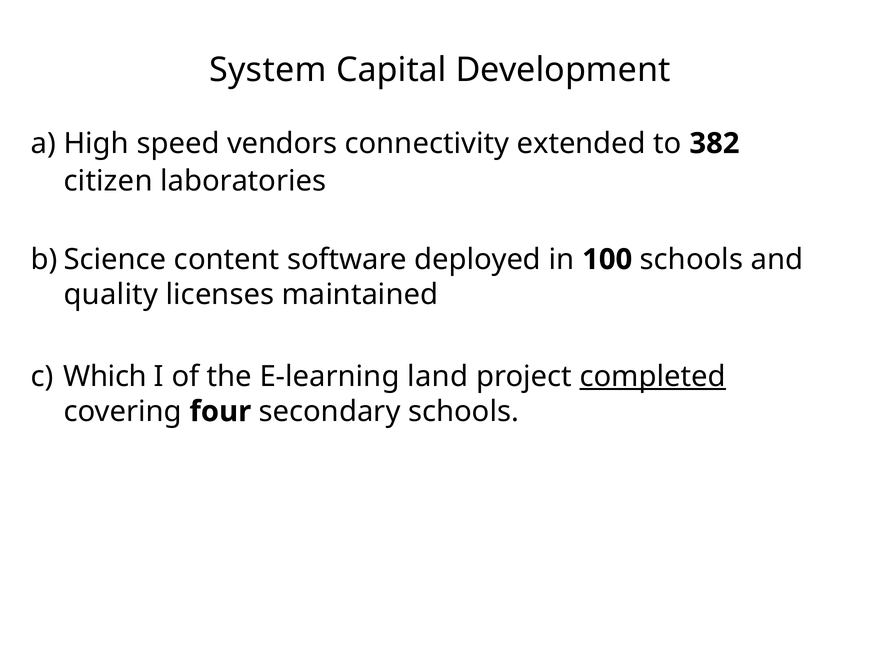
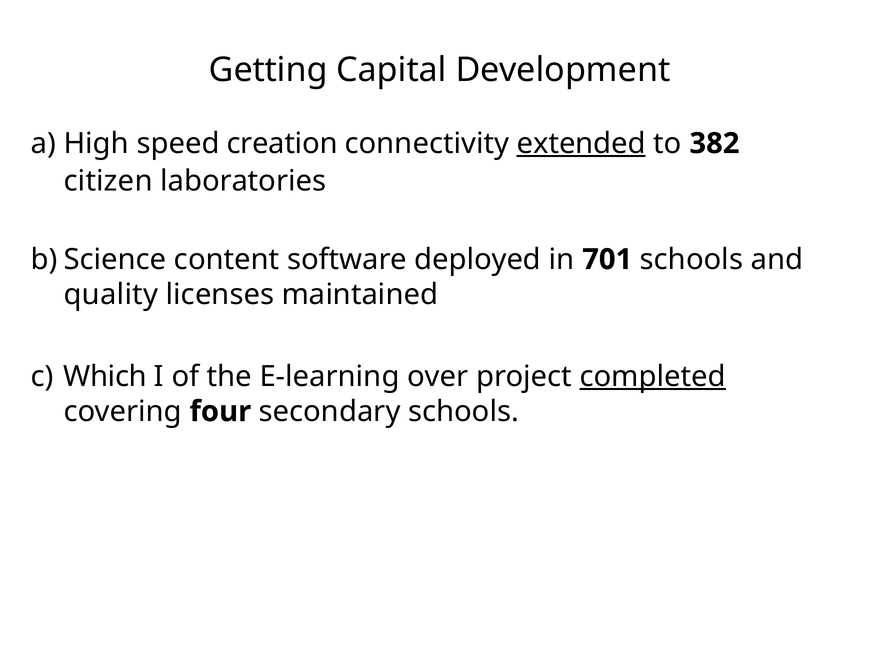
System: System -> Getting (268, 70)
vendors: vendors -> creation (282, 144)
extended underline: none -> present (581, 144)
100: 100 -> 701 (607, 260)
land: land -> over (438, 377)
